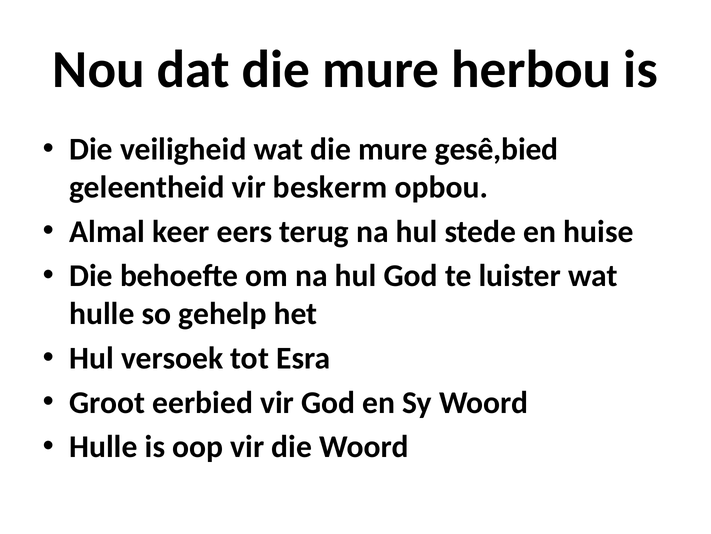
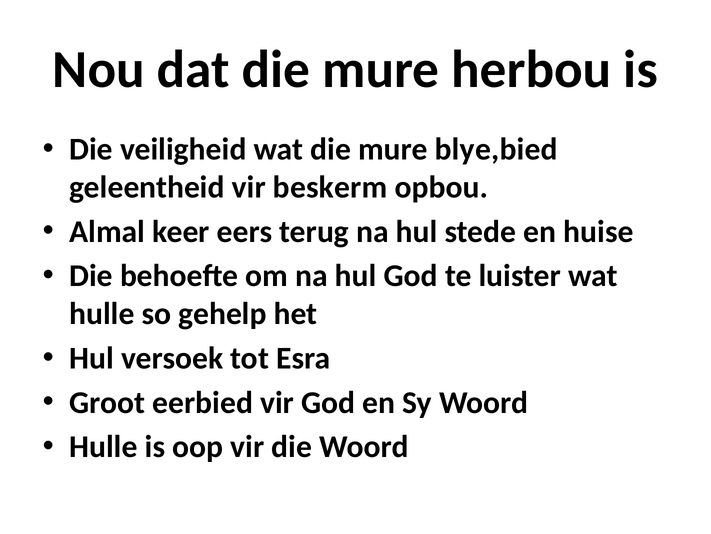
gesê,bied: gesê,bied -> blye,bied (496, 149)
